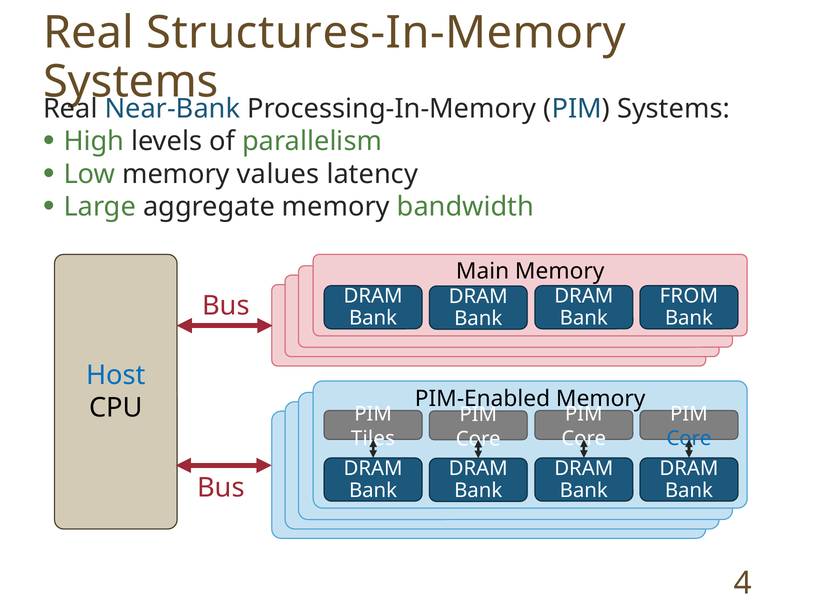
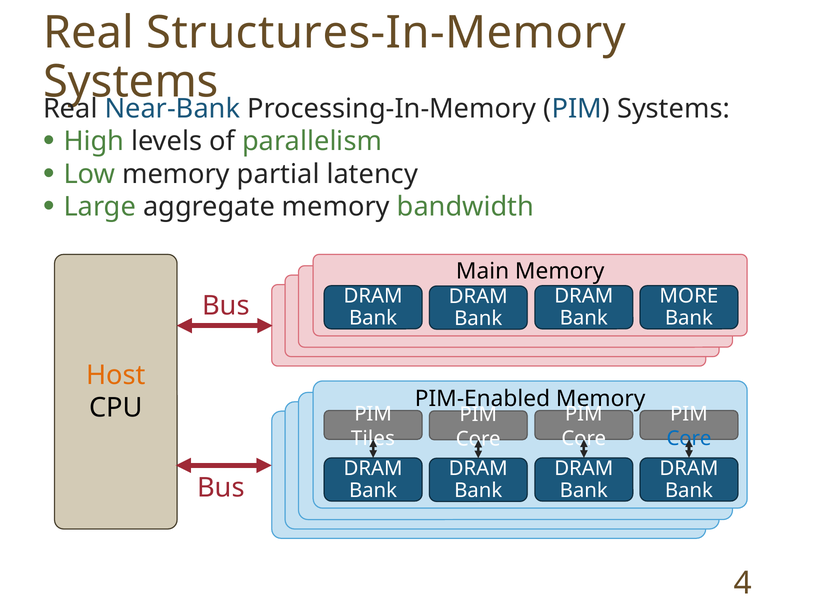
values: values -> partial (278, 174)
FROM: FROM -> MORE (689, 296)
Host colour: blue -> orange (116, 375)
